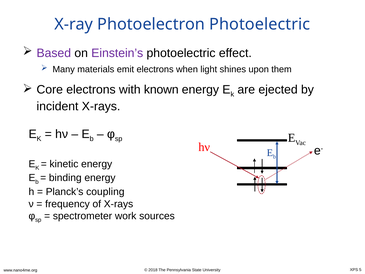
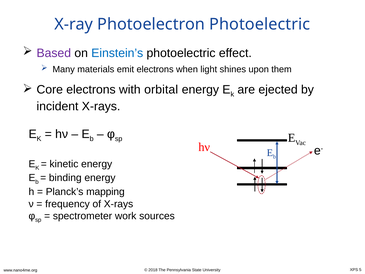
Einstein’s colour: purple -> blue (117, 53)
known: known -> orbital (161, 90)
coupling: coupling -> mapping (105, 192)
